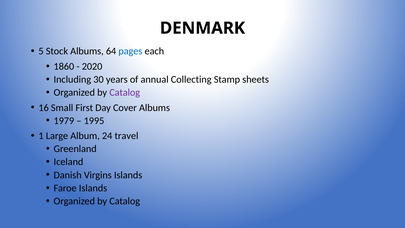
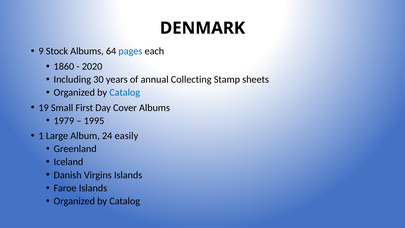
5: 5 -> 9 (41, 51)
Catalog colour: purple -> blue (125, 92)
16: 16 -> 19 (44, 108)
travel: travel -> easily (126, 136)
